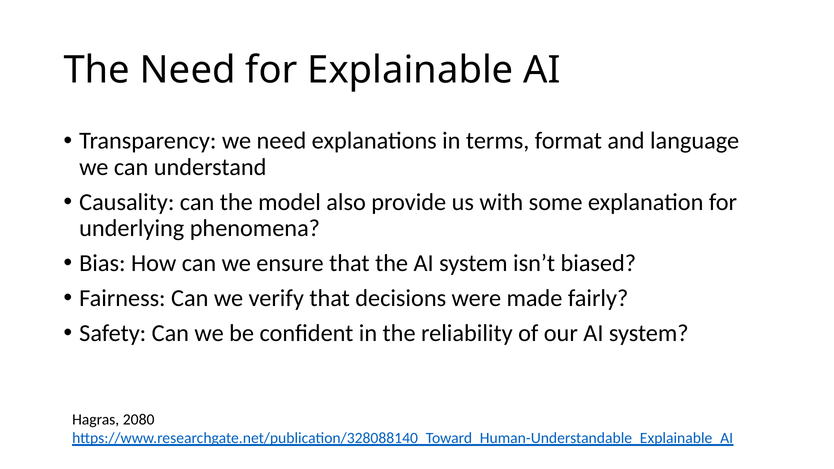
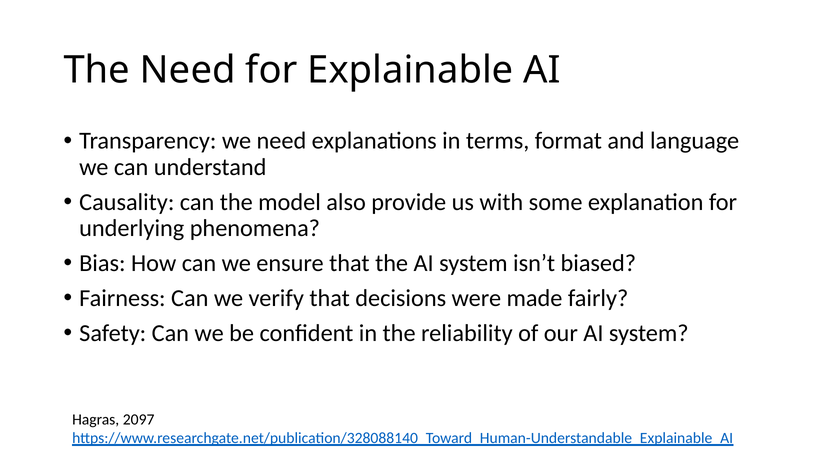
2080: 2080 -> 2097 (139, 420)
